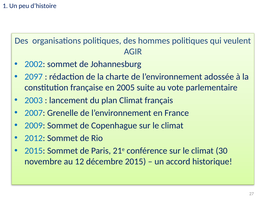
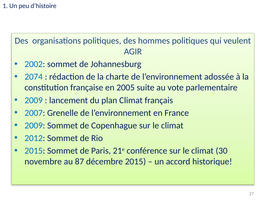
2097: 2097 -> 2074 (34, 77)
2003: 2003 -> 2009 (34, 100)
12: 12 -> 87 (79, 161)
